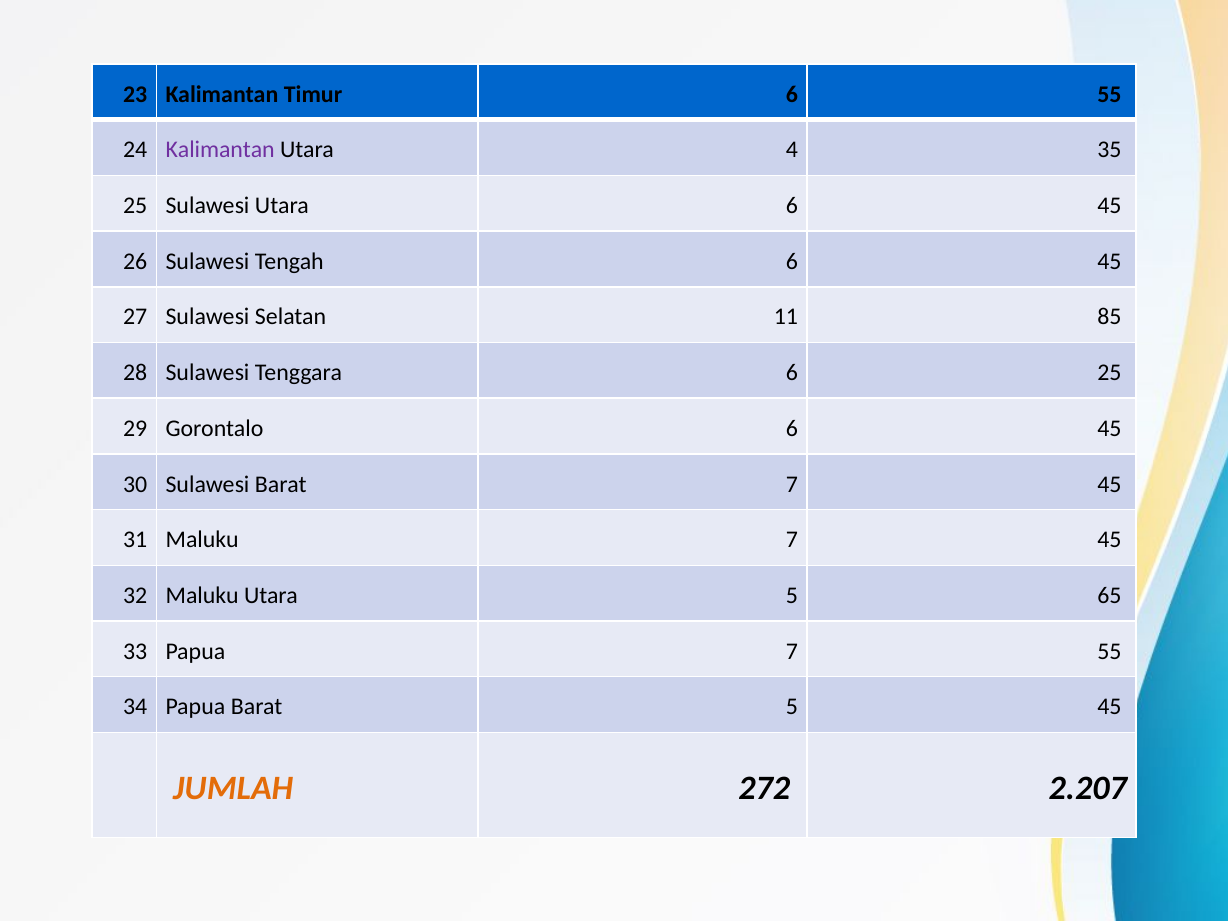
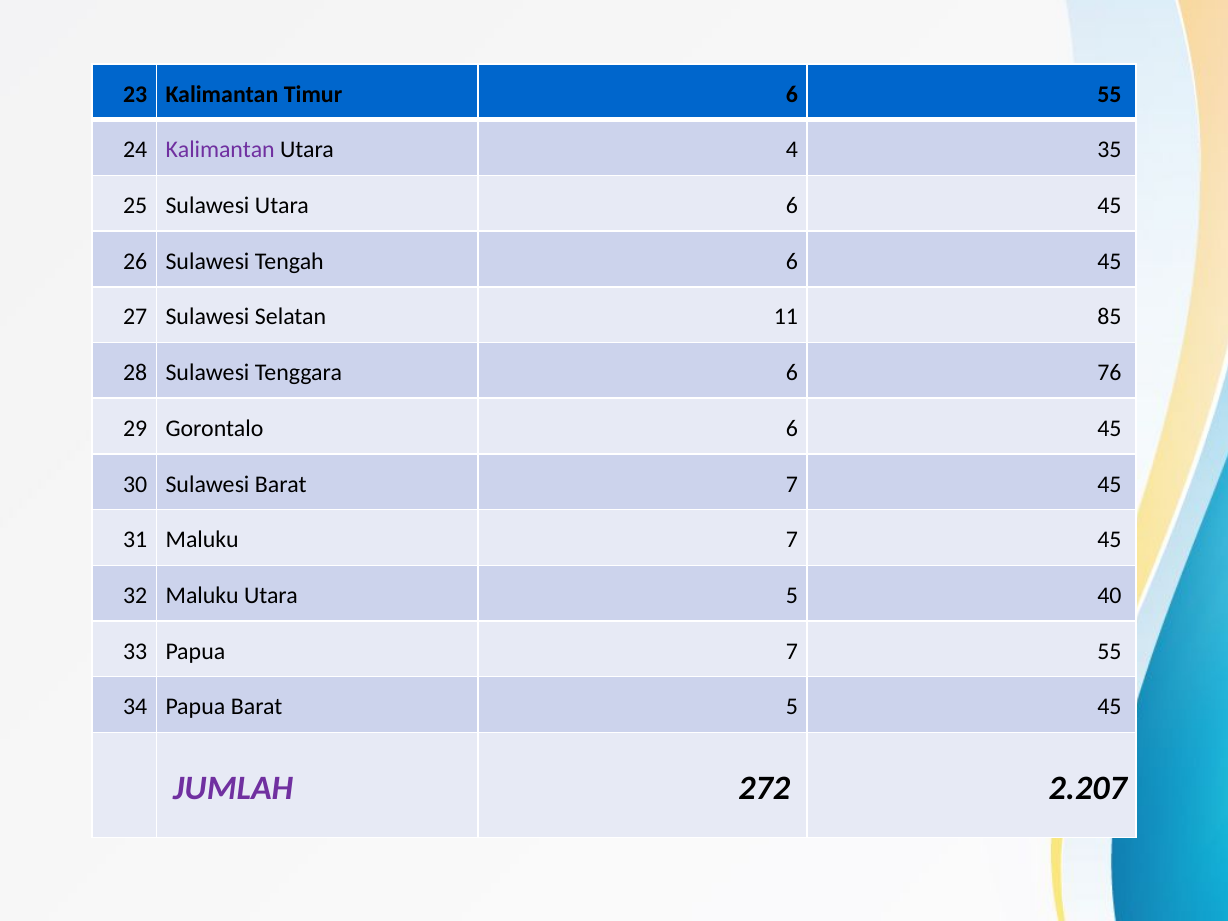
6 25: 25 -> 76 (1109, 373)
65: 65 -> 40 (1109, 596)
JUMLAH colour: orange -> purple (233, 788)
